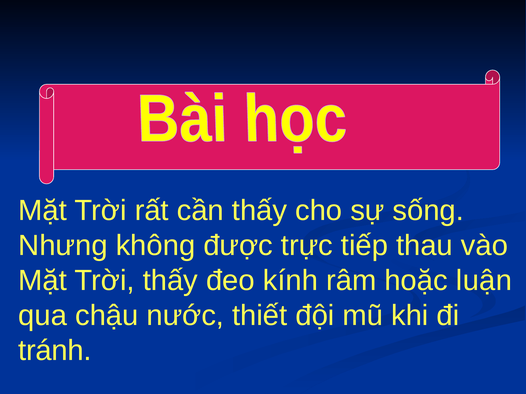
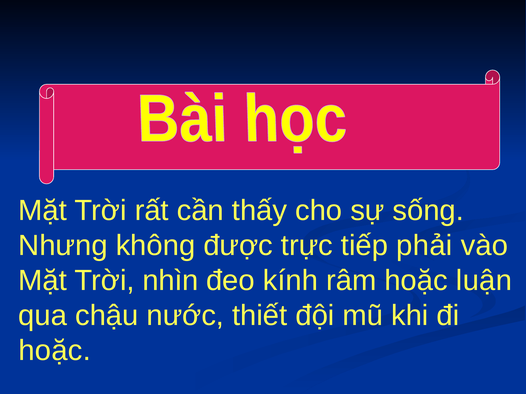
thau: thau -> phải (424, 246)
Trời thấy: thấy -> nhìn (170, 281)
tránh: tránh -> hoặc (55, 351)
